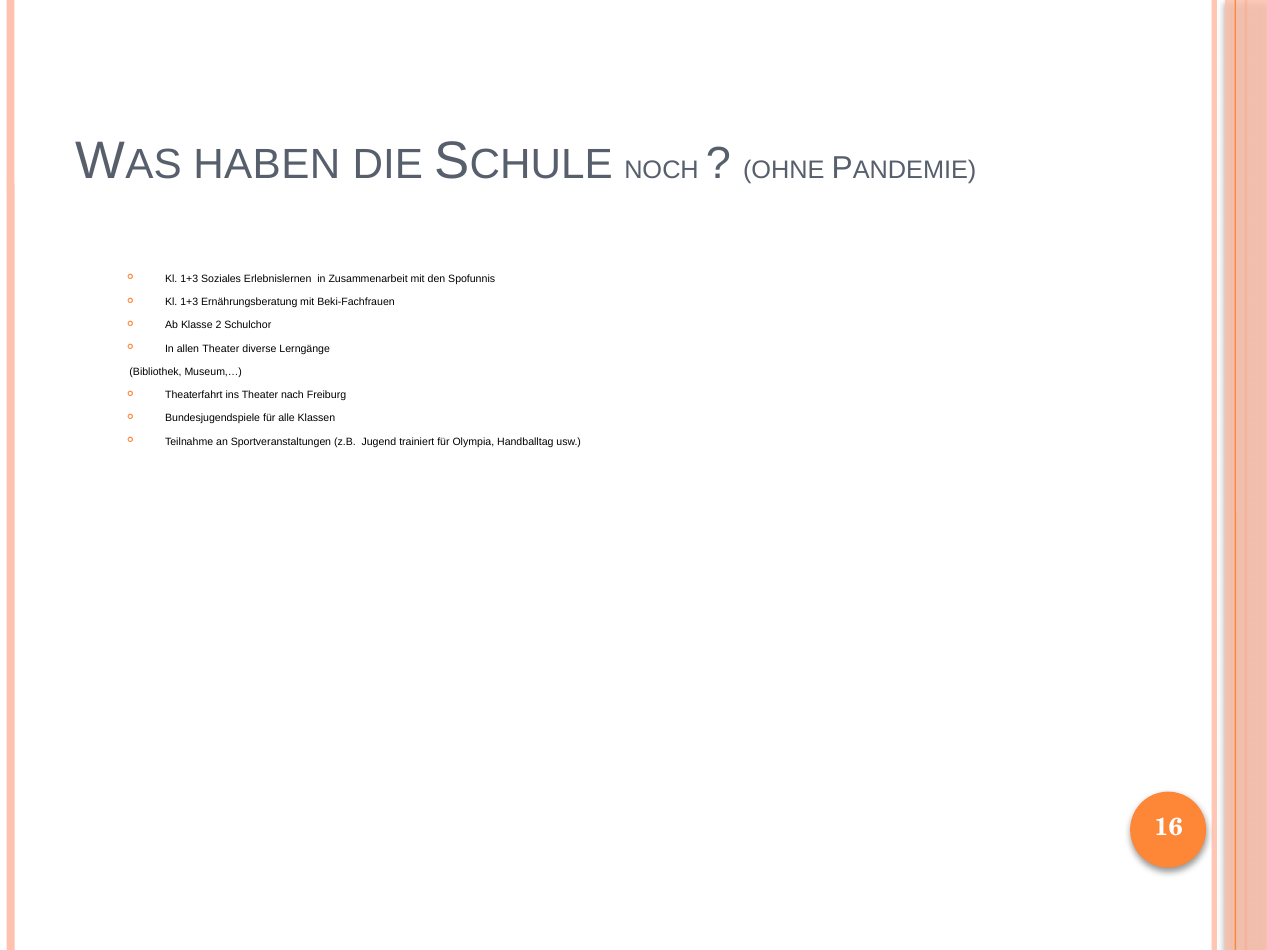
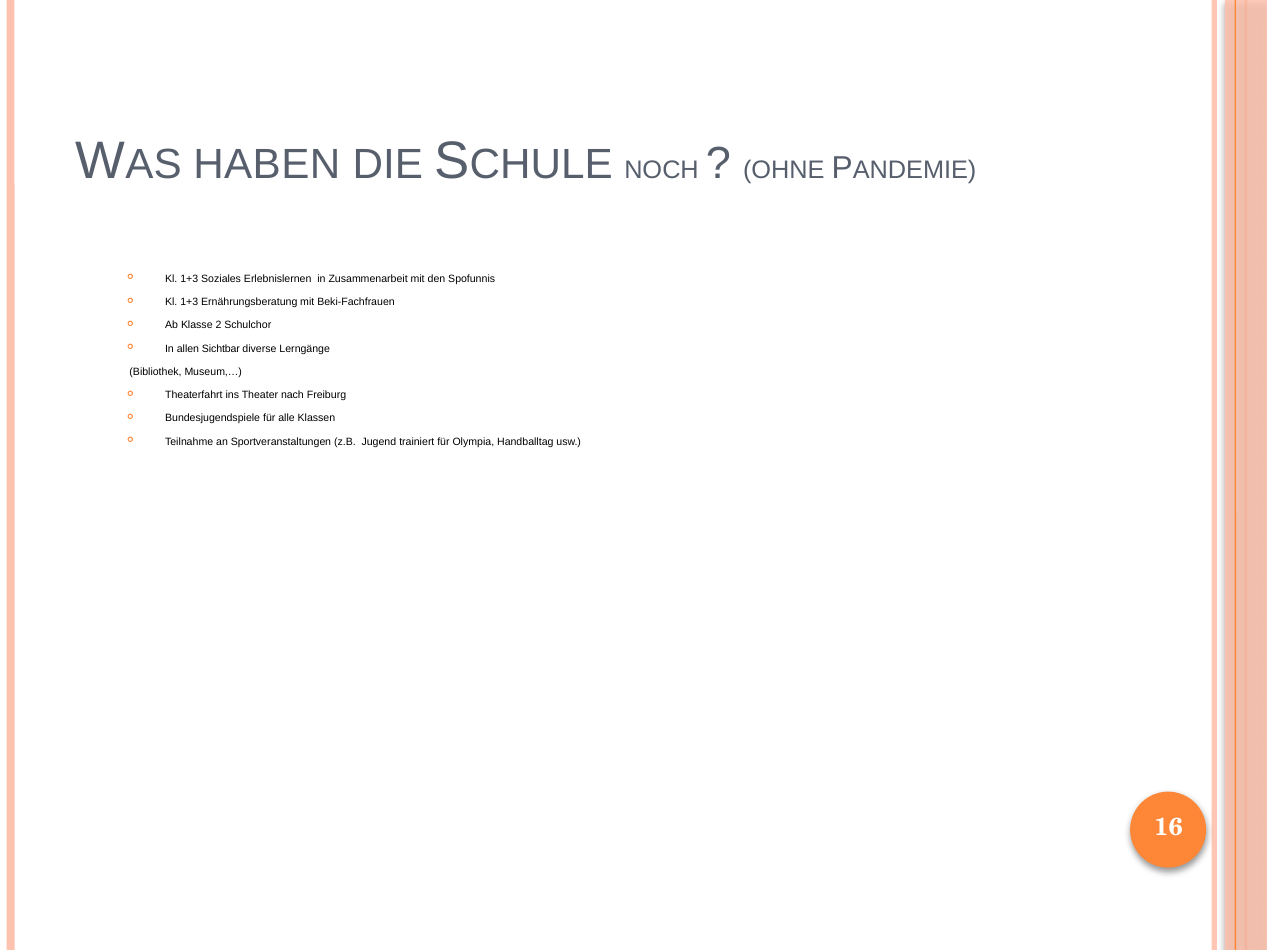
allen Theater: Theater -> Sichtbar (221, 349)
